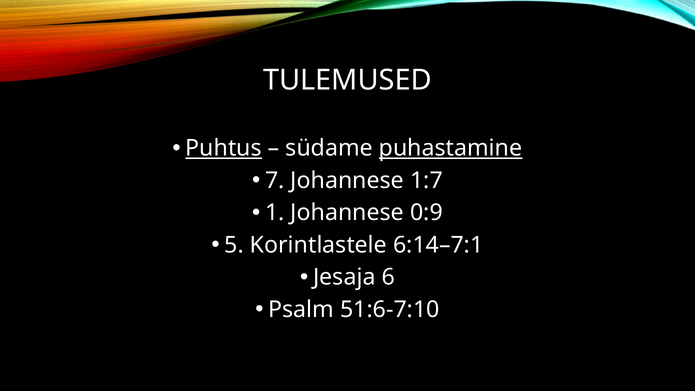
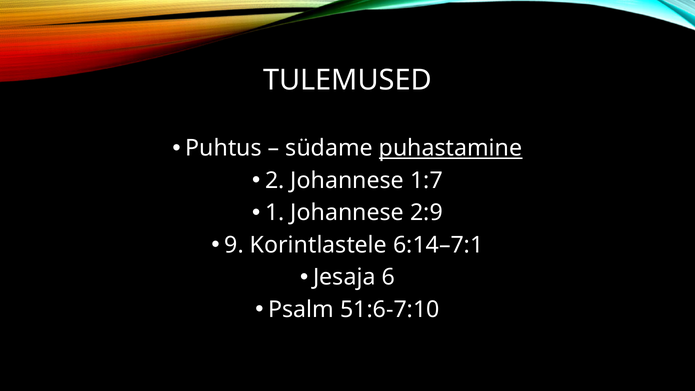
Puhtus underline: present -> none (224, 148)
7: 7 -> 2 (275, 180)
0:9: 0:9 -> 2:9 (426, 213)
5: 5 -> 9 (234, 245)
